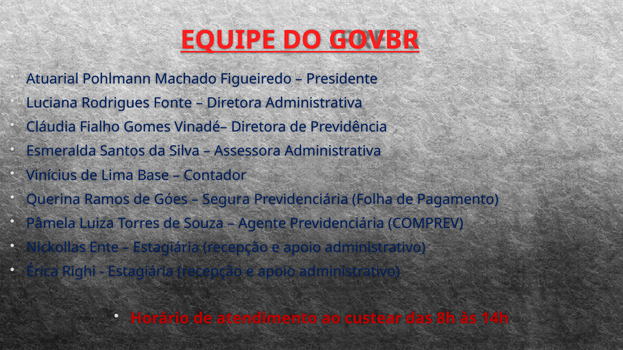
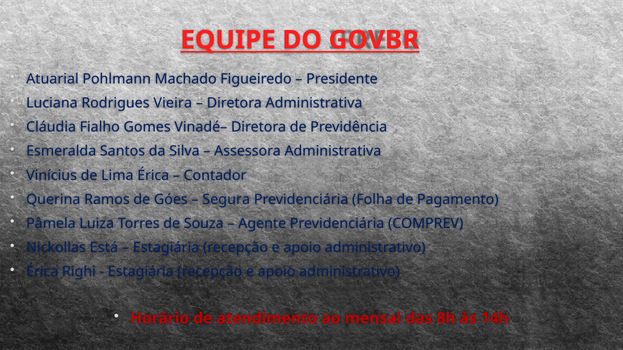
Fonte: Fonte -> Vieira (173, 103)
Lima Base: Base -> Érica (153, 176)
Ente: Ente -> Está (104, 248)
custear: custear -> mensal (373, 319)
